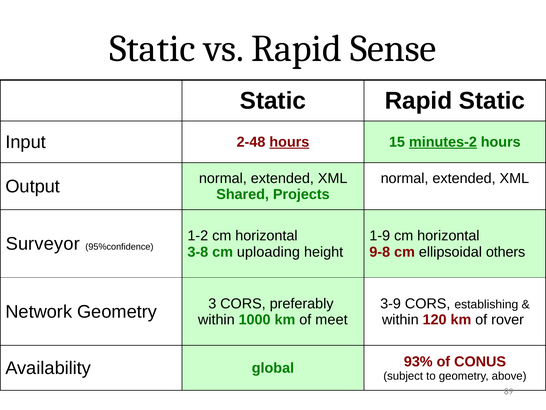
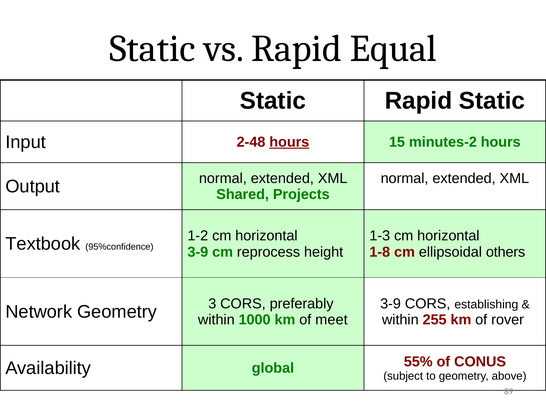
Sense: Sense -> Equal (393, 48)
minutes-2 underline: present -> none (443, 142)
1-9: 1-9 -> 1-3 (380, 236)
Surveyor: Surveyor -> Textbook (43, 244)
3-8: 3-8 -> 3-9 (198, 252)
uploading: uploading -> reprocess (268, 252)
9-8: 9-8 -> 1-8 (380, 252)
120: 120 -> 255 (435, 319)
93%: 93% -> 55% (418, 361)
